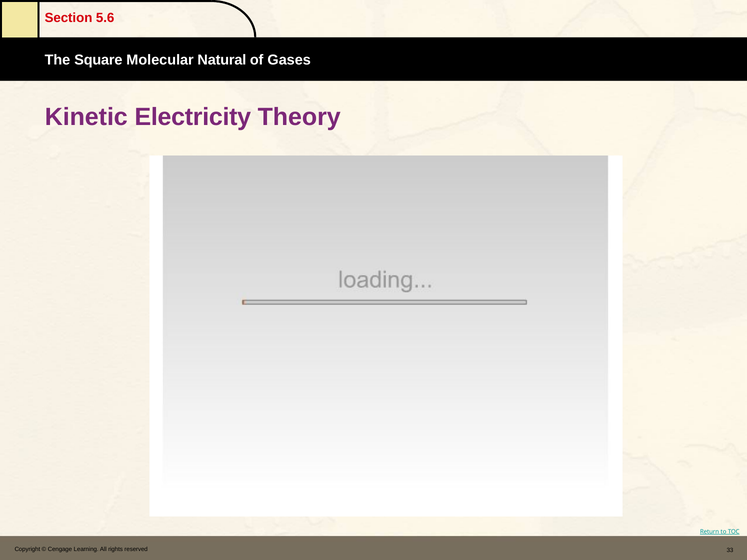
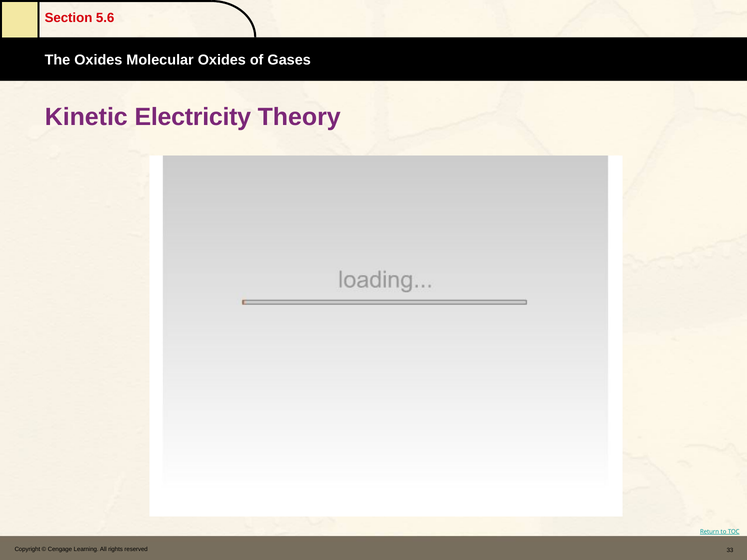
Square: Square -> Oxides (98, 60)
Molecular Natural: Natural -> Oxides (222, 60)
